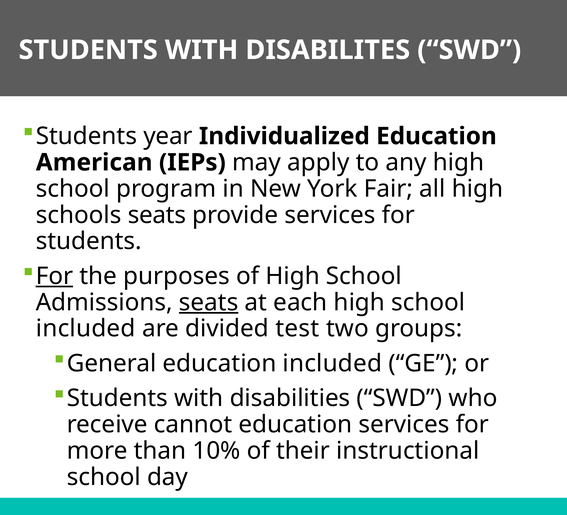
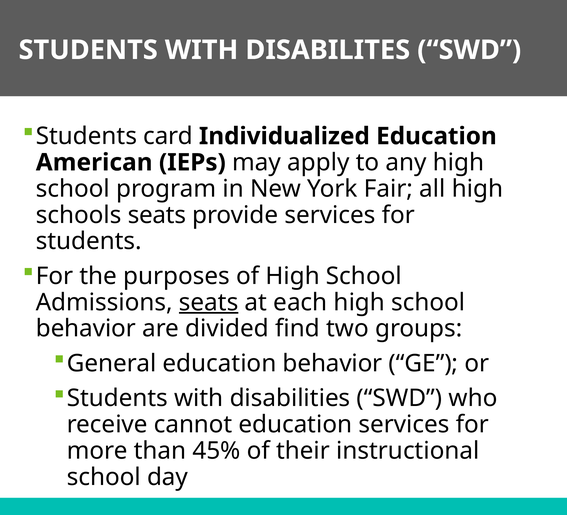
year: year -> card (168, 136)
For underline: present -> none (54, 276)
included: included -> behavior (86, 329)
test: test -> find (297, 329)
education included: included -> behavior (333, 364)
10%: 10% -> 45% (216, 451)
